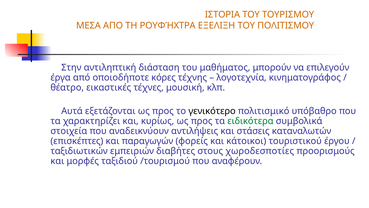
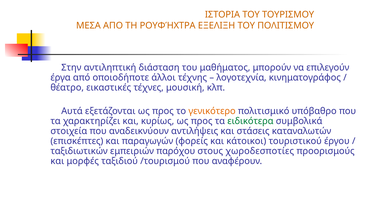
κόρες: κόρες -> άλλοι (163, 77)
γενικότερο colour: black -> orange (212, 111)
διαβήτες: διαβήτες -> παρόχου (176, 151)
